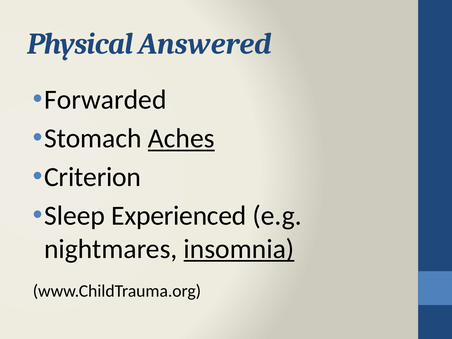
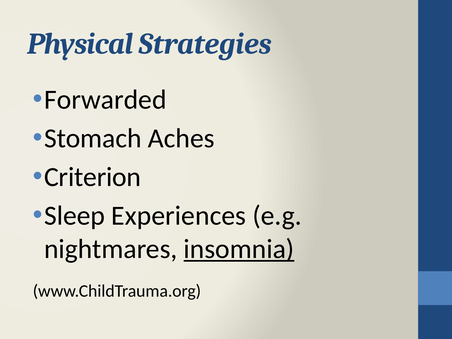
Answered: Answered -> Strategies (205, 44)
Aches underline: present -> none (181, 139)
Experienced: Experienced -> Experiences (179, 216)
